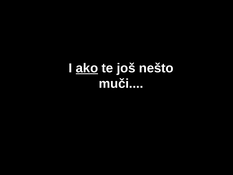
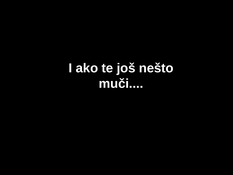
ako underline: present -> none (87, 68)
